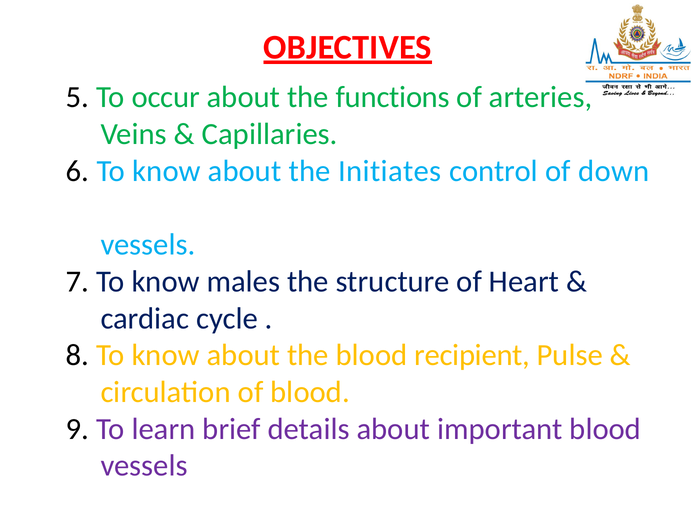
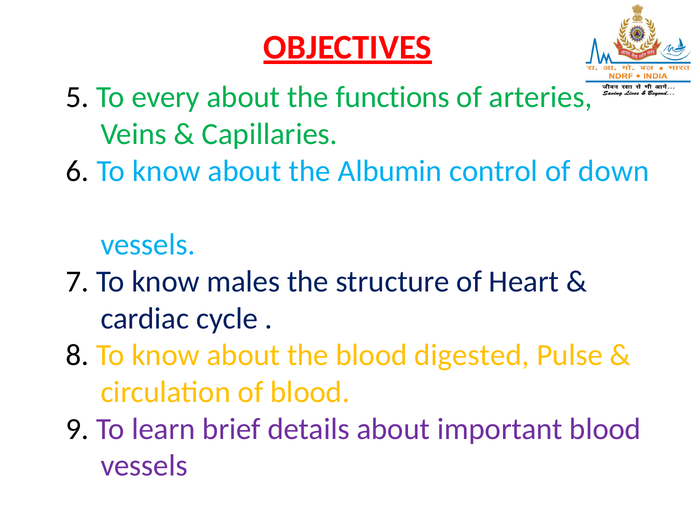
occur: occur -> every (166, 97)
Initiates: Initiates -> Albumin (390, 171)
recipient: recipient -> digested (472, 355)
